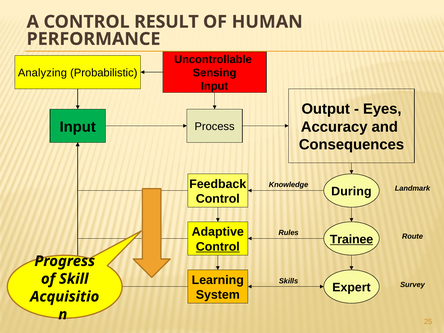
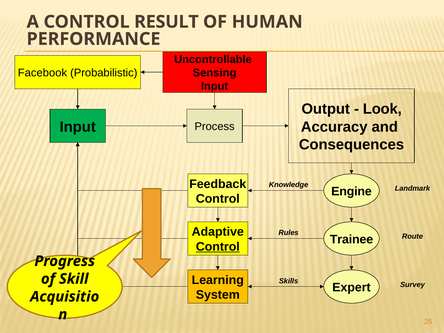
Analyzing: Analyzing -> Facebook (42, 73)
Eyes: Eyes -> Look (382, 109)
During: During -> Engine (352, 191)
Trainee underline: present -> none (352, 239)
